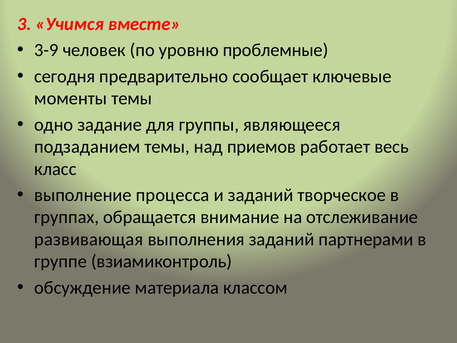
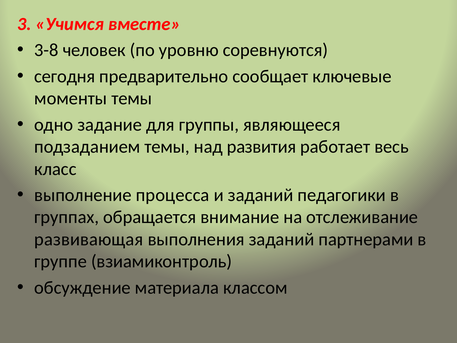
3-9: 3-9 -> 3-8 (46, 50)
проблемные: проблемные -> соревнуются (275, 50)
приемов: приемов -> развития (262, 147)
творческое: творческое -> педагогики (342, 195)
